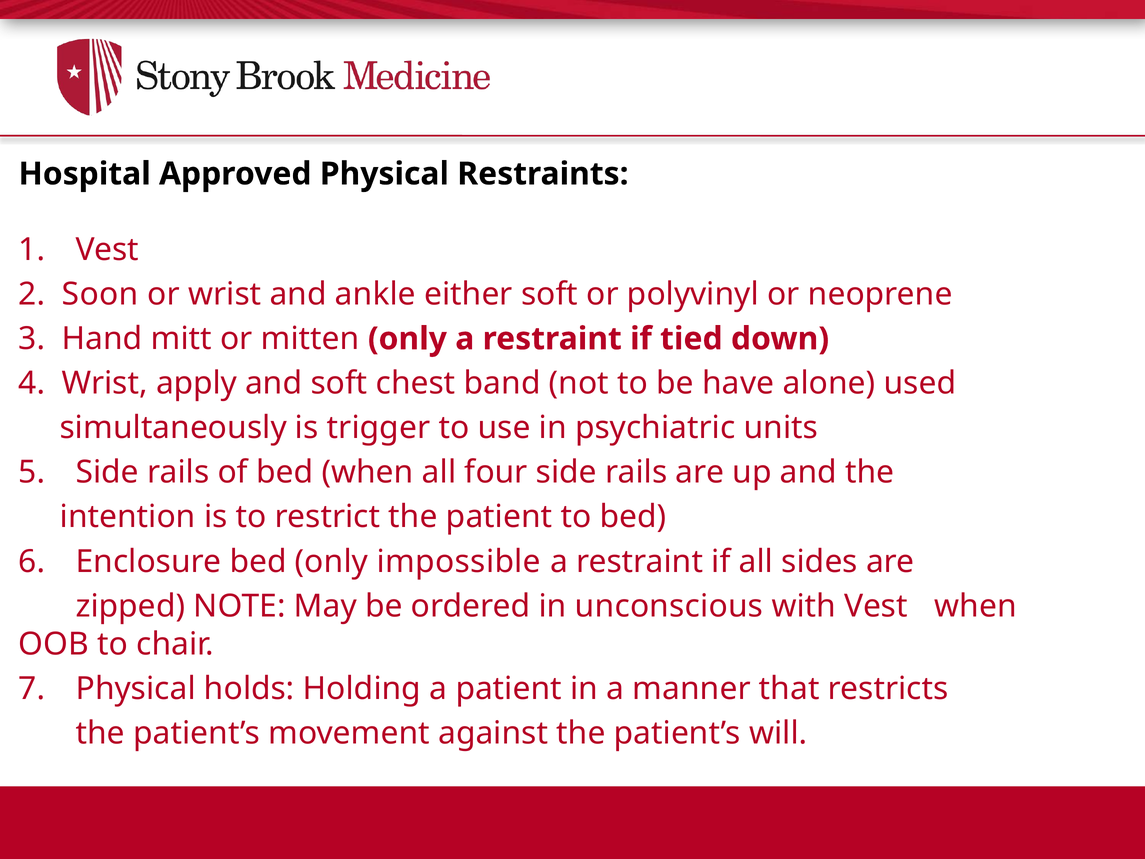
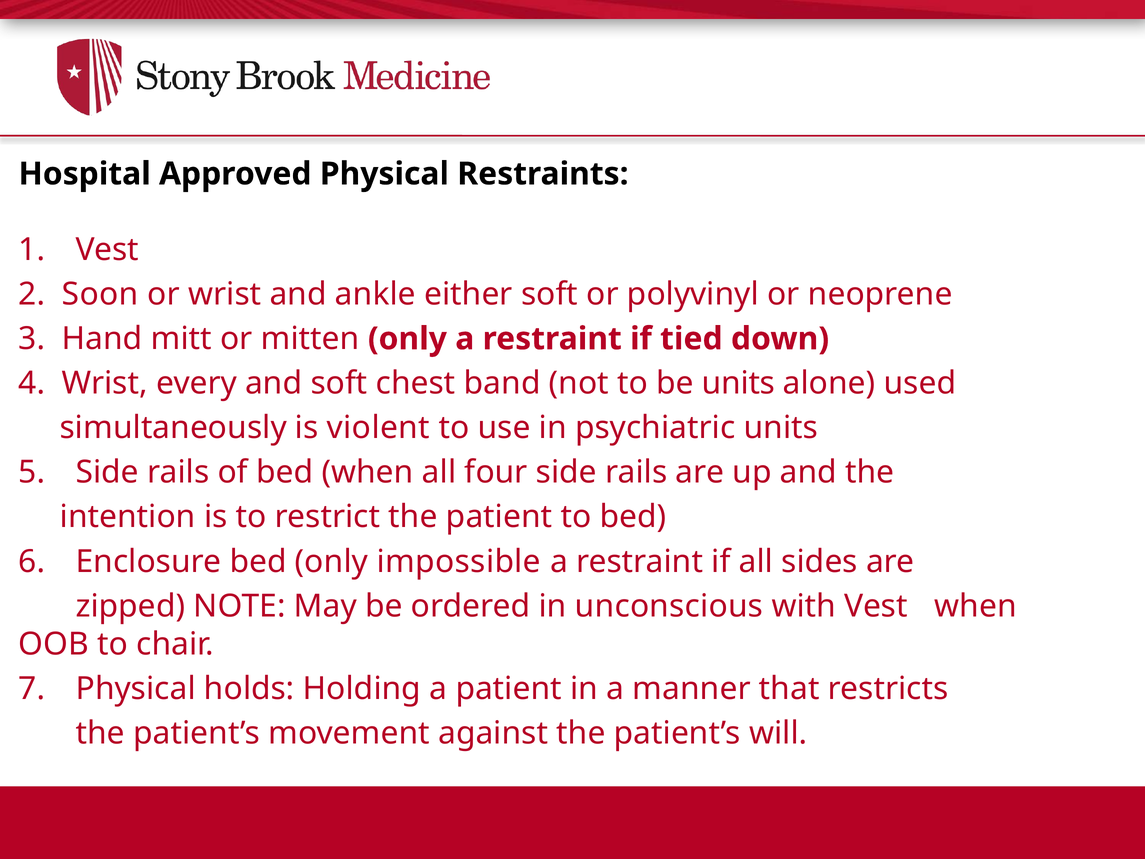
apply: apply -> every (196, 383)
be have: have -> units (738, 383)
trigger: trigger -> violent (378, 428)
